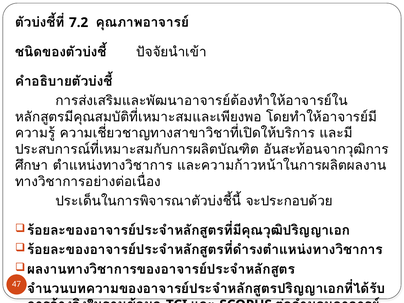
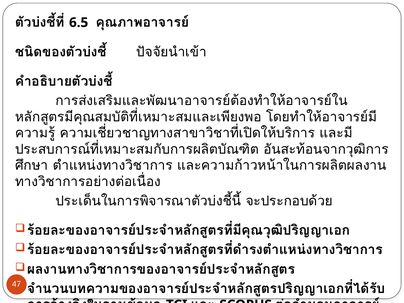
7.2: 7.2 -> 6.5 (79, 23)
